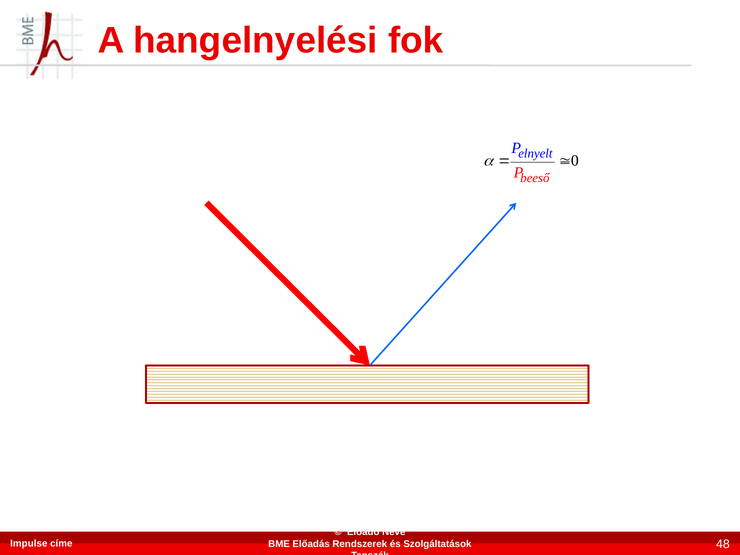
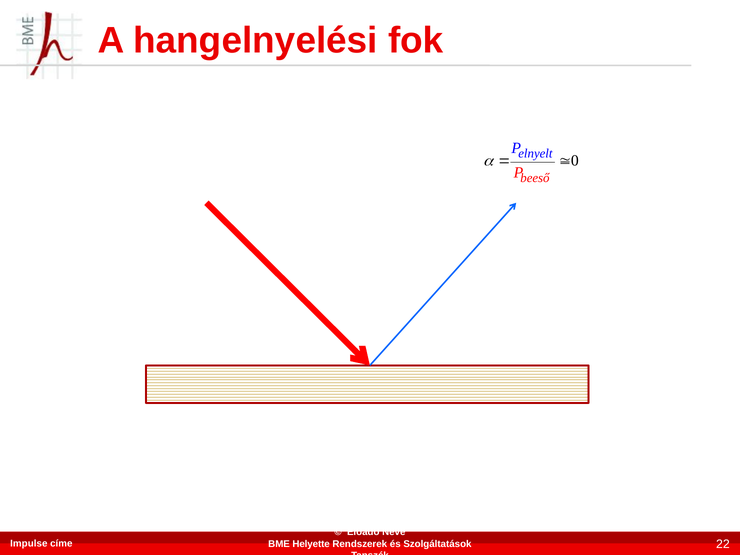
48: 48 -> 22 (723, 544)
Előadás: Előadás -> Helyette (311, 544)
